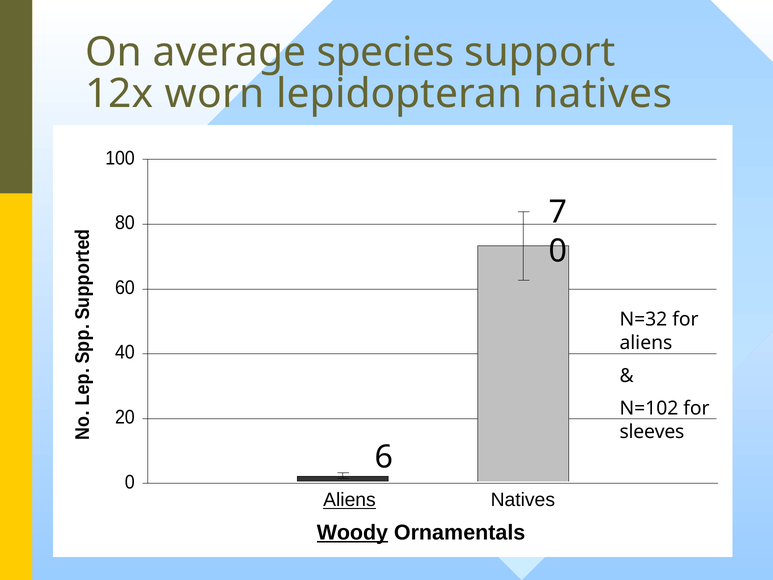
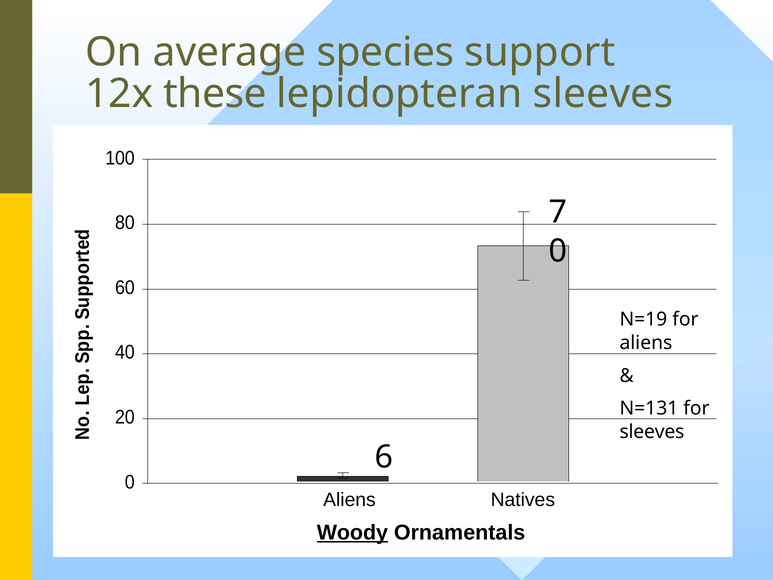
worn: worn -> these (215, 94)
lepidopteran natives: natives -> sleeves (603, 94)
N=32: N=32 -> N=19 (643, 319)
N=102: N=102 -> N=131 (649, 408)
Aliens underline: present -> none (349, 500)
